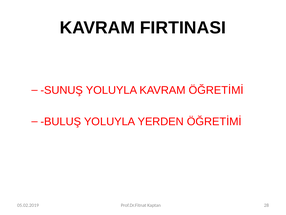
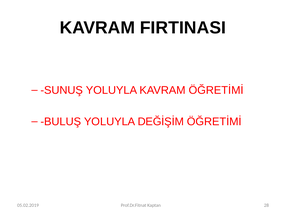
YERDEN: YERDEN -> DEĞİŞİM (161, 121)
